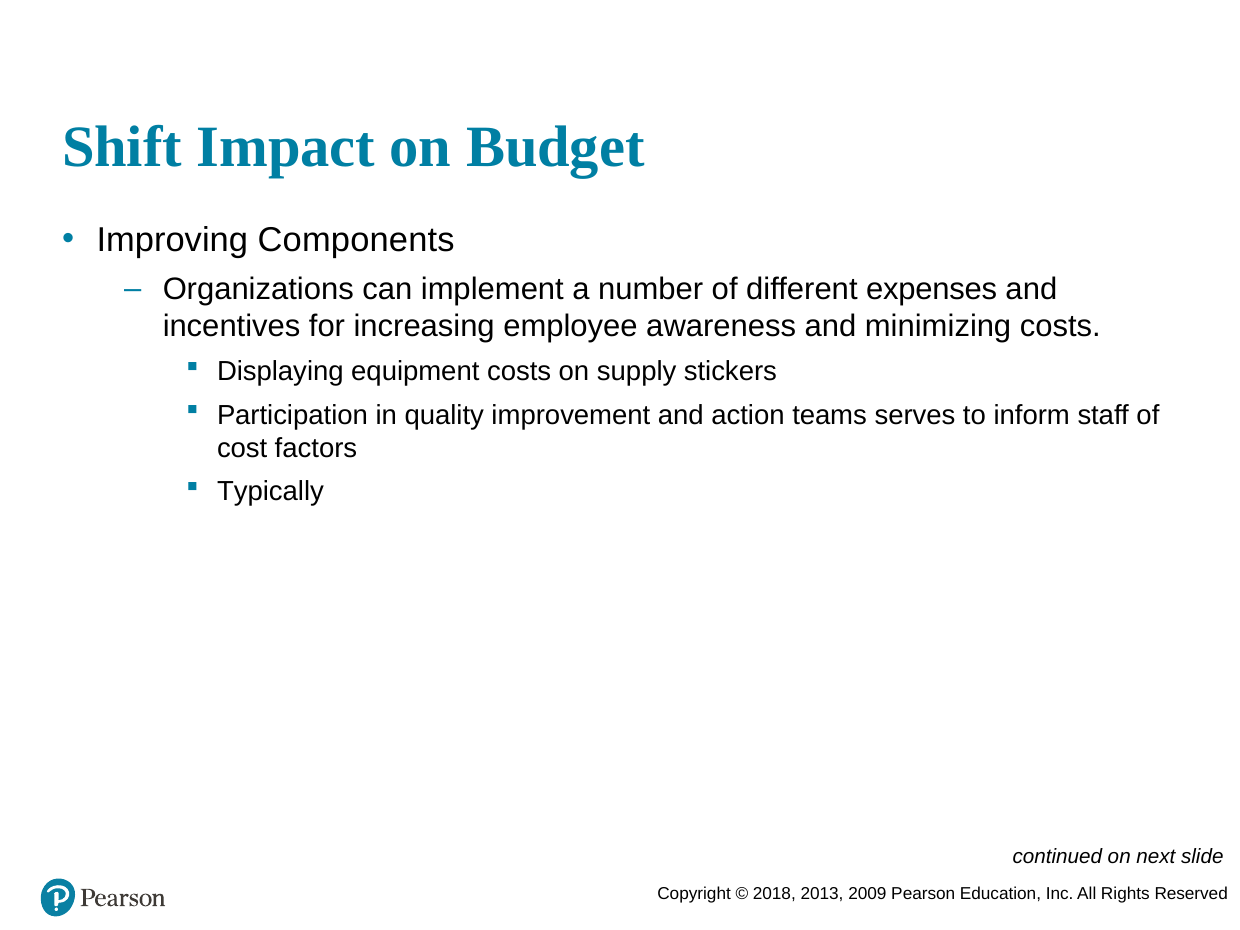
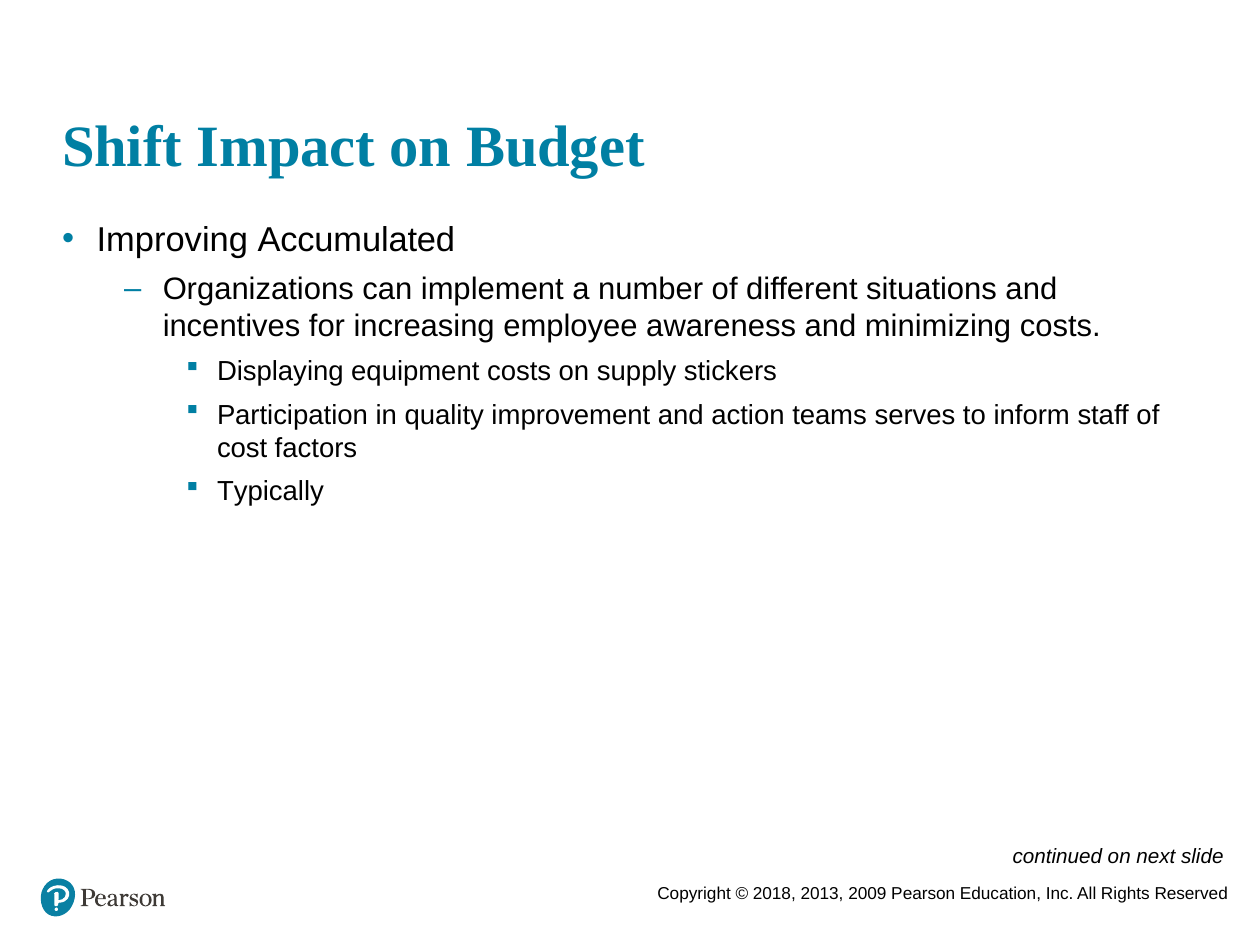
Components: Components -> Accumulated (356, 240)
expenses: expenses -> situations (932, 289)
